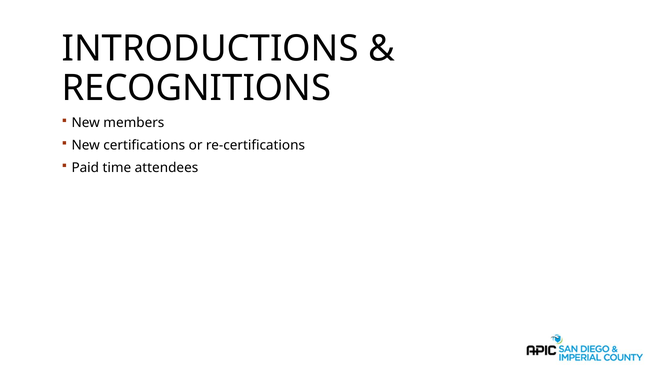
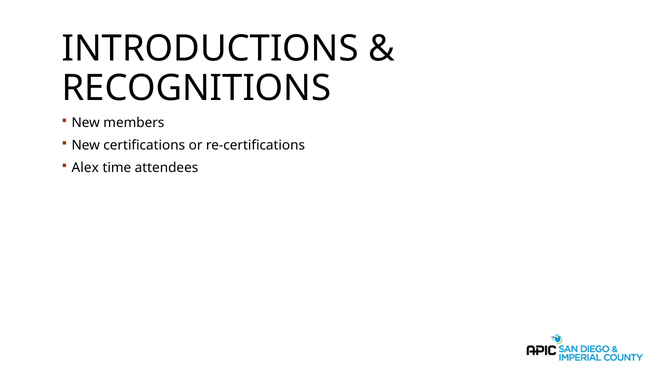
Paid: Paid -> Alex (85, 168)
